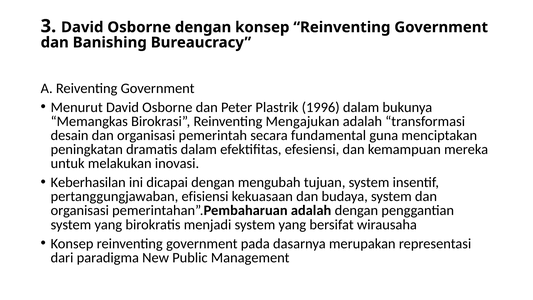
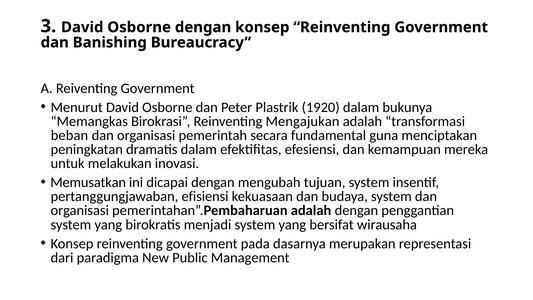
1996: 1996 -> 1920 (321, 107)
desain: desain -> beban (69, 135)
Keberhasilan: Keberhasilan -> Memusatkan (88, 182)
